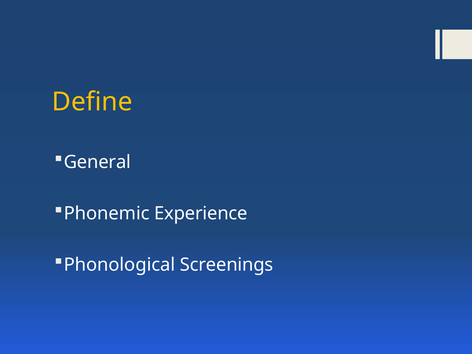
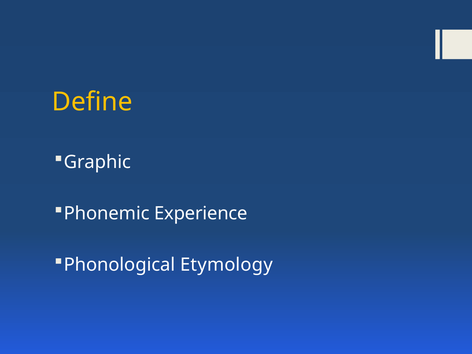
General: General -> Graphic (97, 162)
Screenings: Screenings -> Etymology (226, 265)
